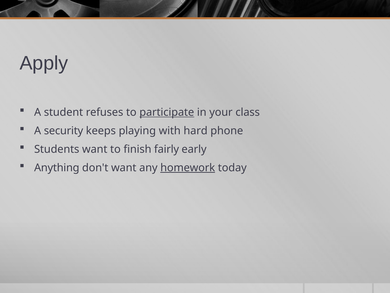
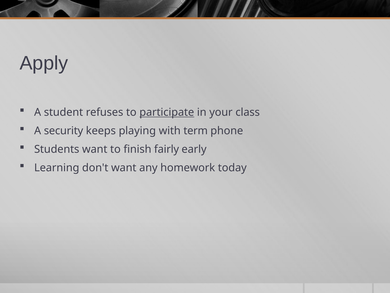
hard: hard -> term (196, 131)
Anything: Anything -> Learning (57, 167)
homework underline: present -> none (188, 167)
